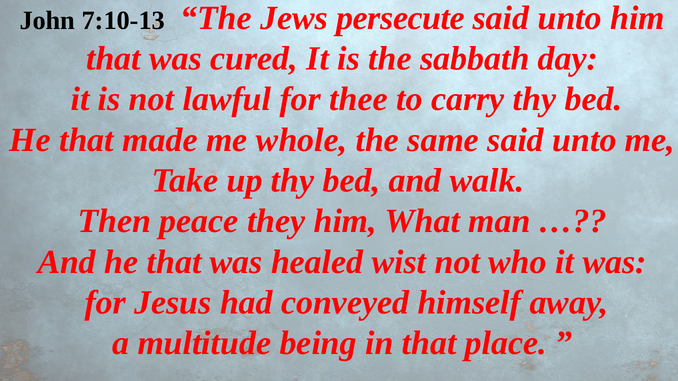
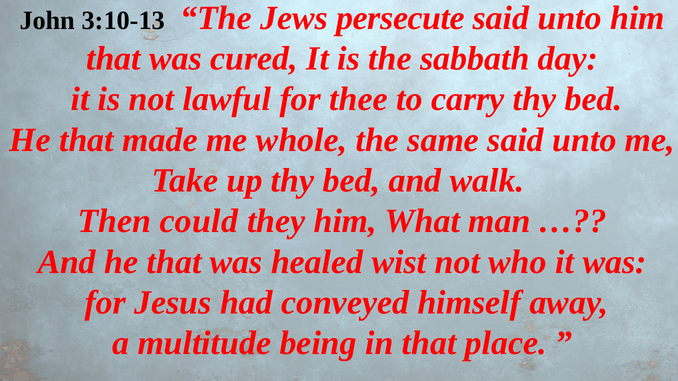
7:10-13: 7:10-13 -> 3:10-13 (123, 20)
peace: peace -> could (199, 221)
